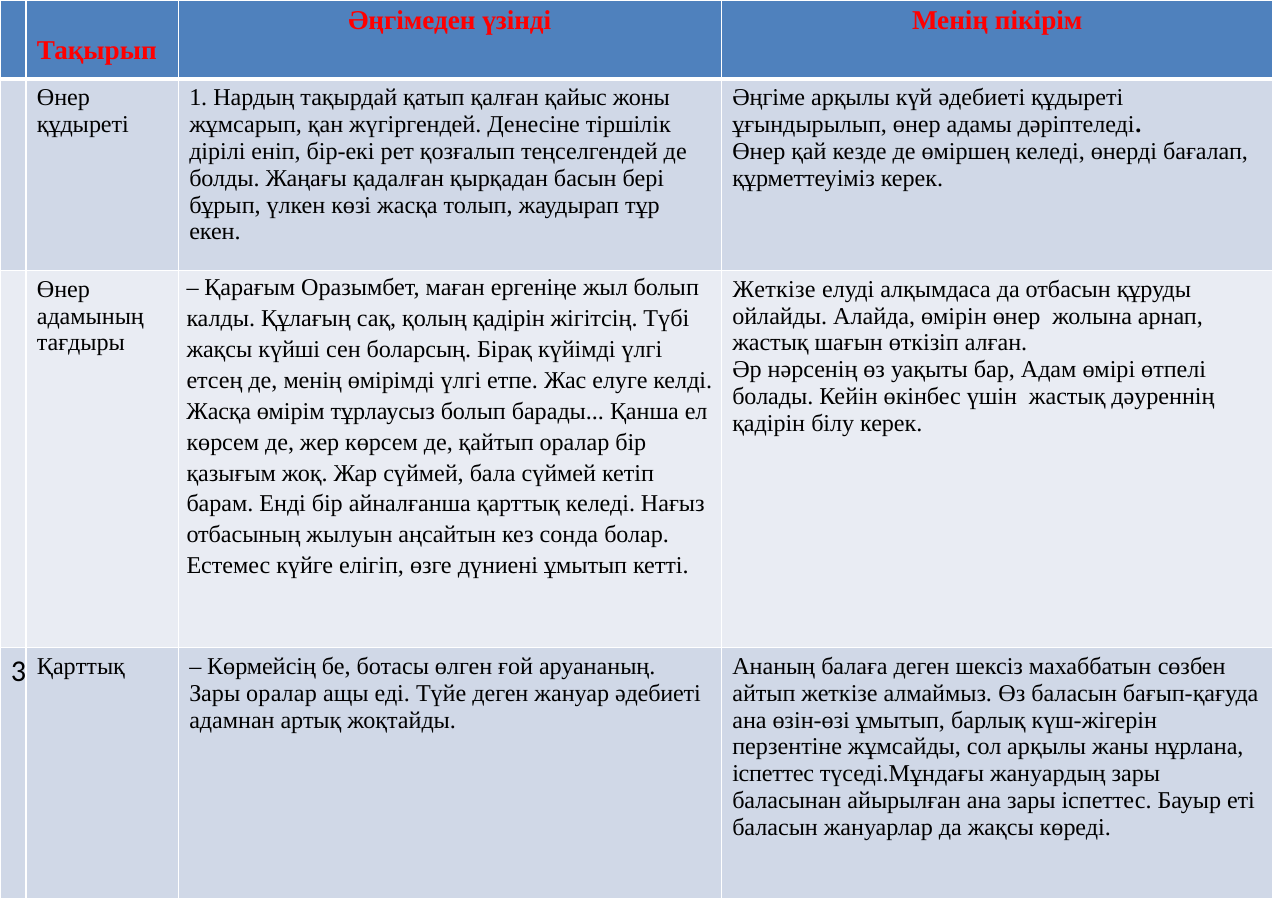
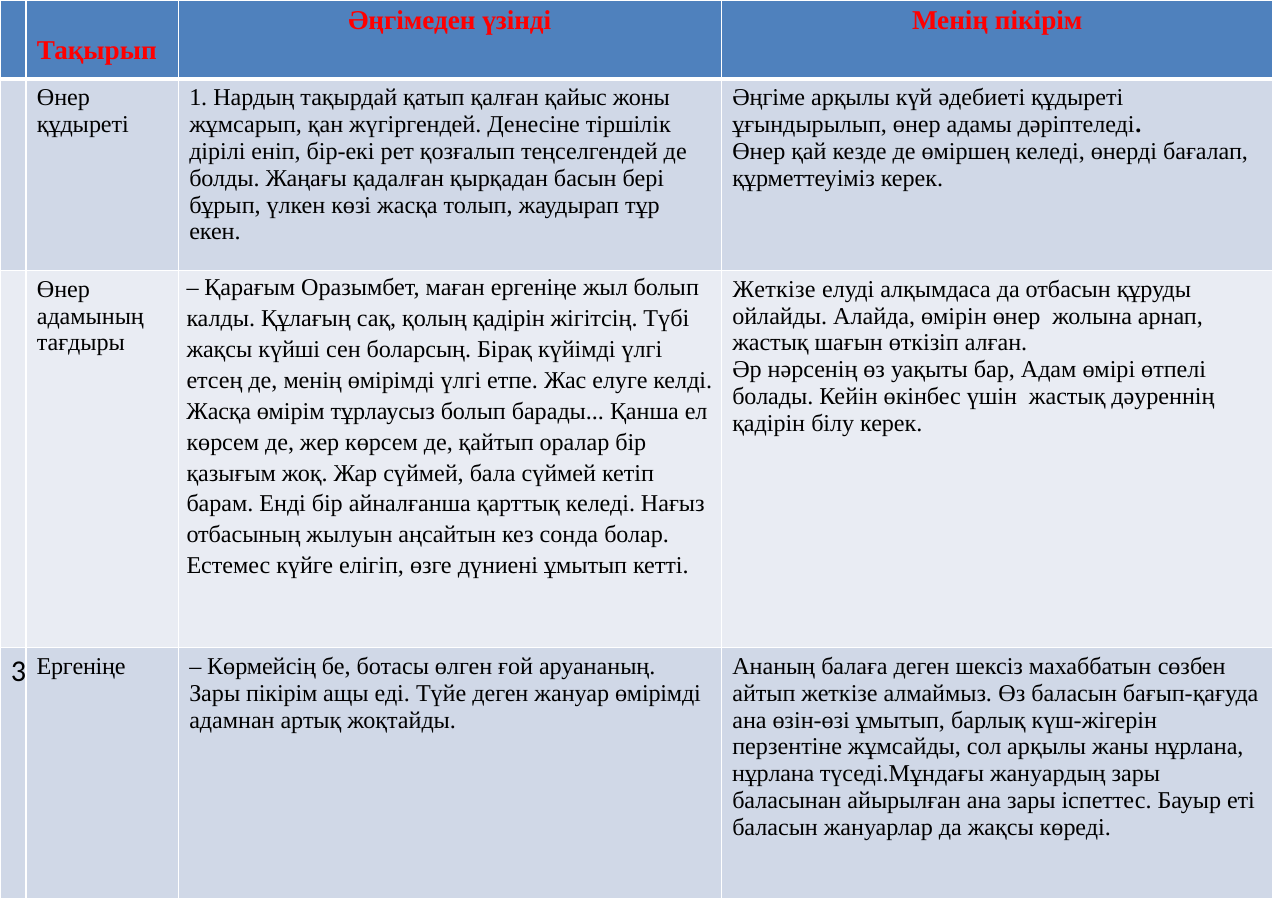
3 Қарттық: Қарттық -> Ергеніңе (81, 667)
Зары оралар: оралар -> пікірім (282, 694)
жануар әдебиеті: әдебиеті -> өмірімді (658, 694)
іспеттес: іспеттес -> нұрлана (773, 774)
